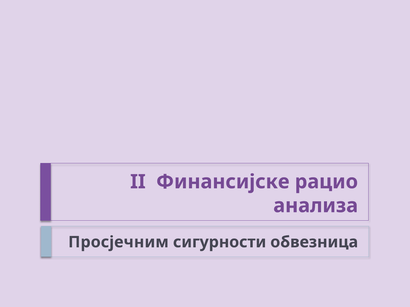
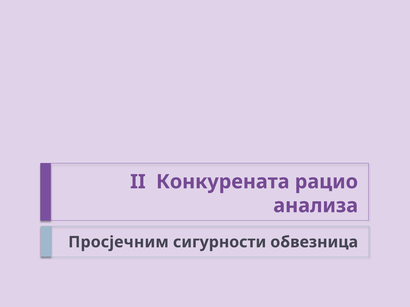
Финансијске: Финансијске -> Конкурената (223, 182)
